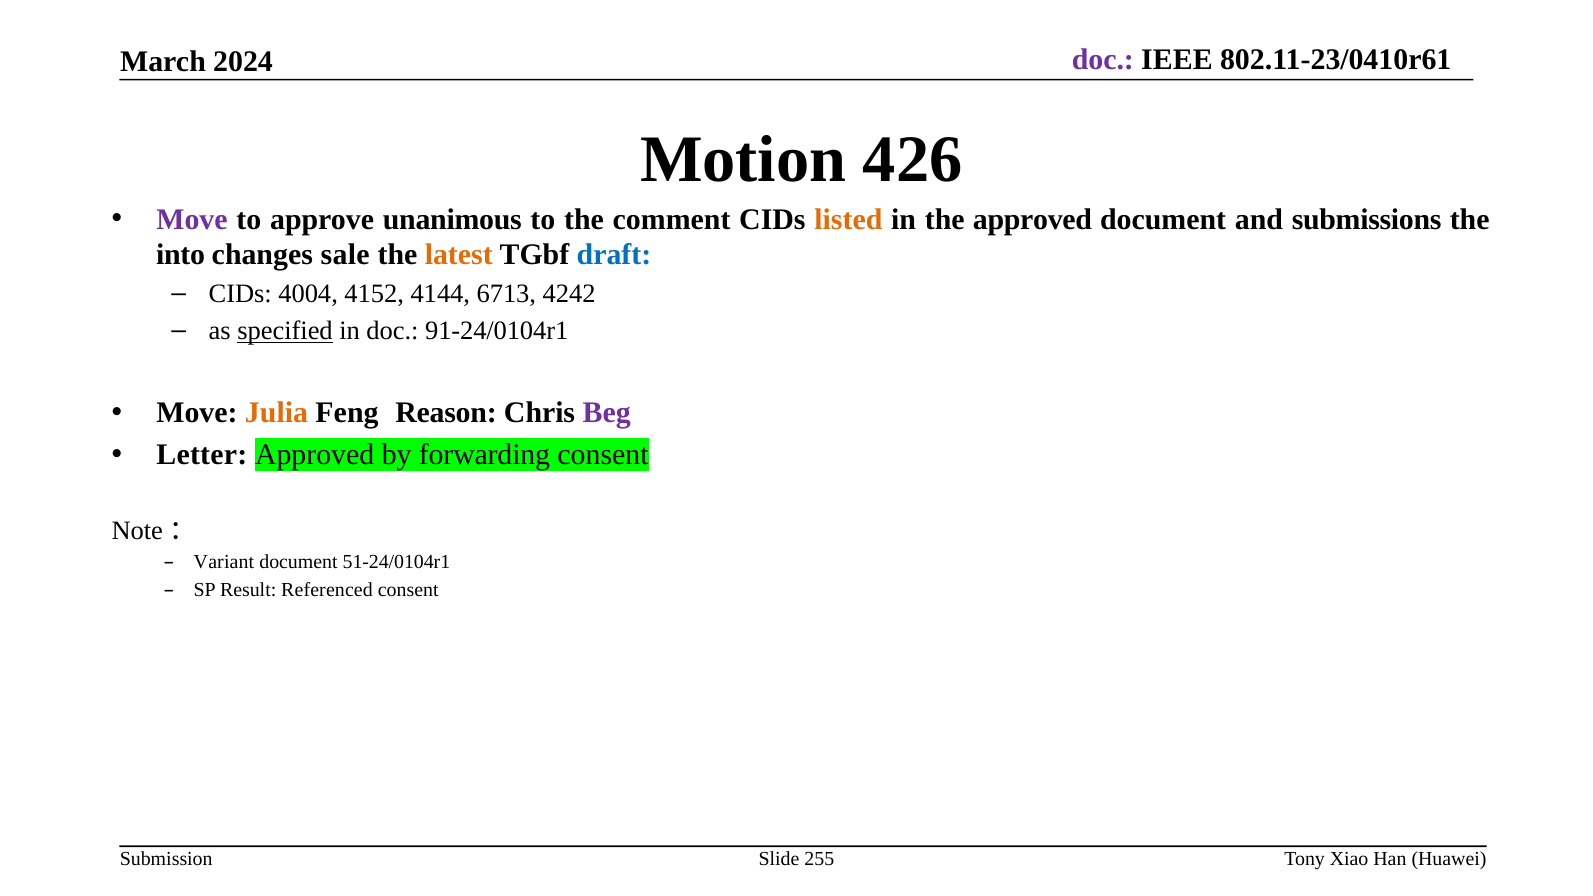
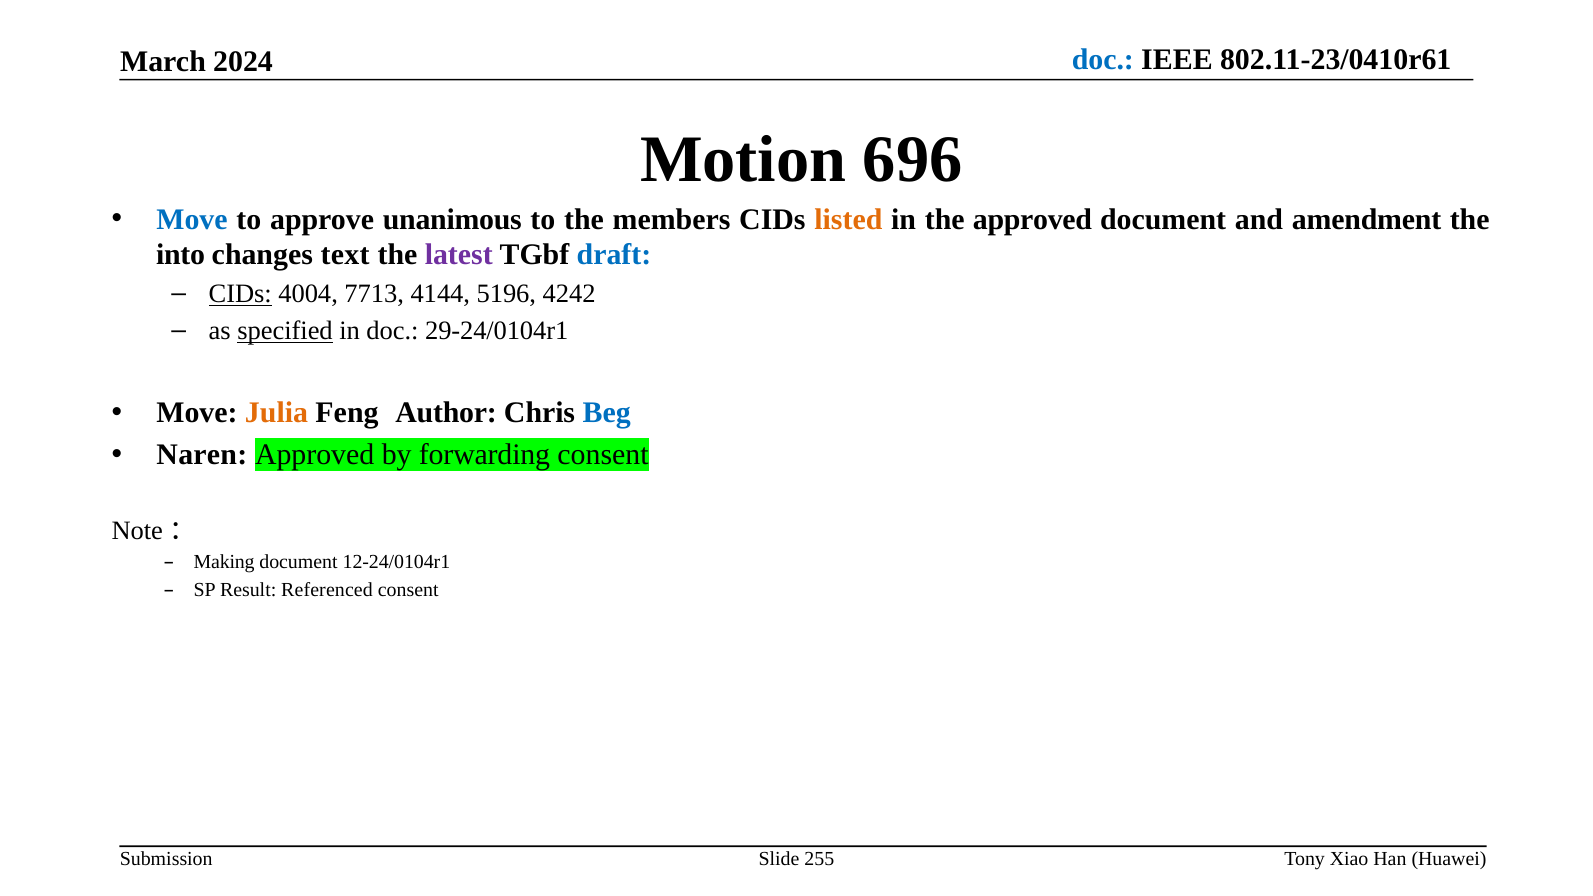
doc colour: purple -> blue (1103, 60)
426: 426 -> 696 (913, 160)
Move colour: purple -> blue (192, 219)
comment: comment -> members (672, 219)
submissions: submissions -> amendment (1367, 219)
sale: sale -> text (345, 255)
latest colour: orange -> purple (459, 255)
CIDs underline: none -> present (240, 294)
4152: 4152 -> 7713 (374, 294)
6713: 6713 -> 5196 (506, 294)
91-24/0104r1: 91-24/0104r1 -> 29-24/0104r1 (497, 331)
Reason: Reason -> Author (446, 413)
Beg colour: purple -> blue (607, 413)
Letter: Letter -> Naren (202, 455)
Variant: Variant -> Making (224, 562)
51-24/0104r1: 51-24/0104r1 -> 12-24/0104r1 (396, 562)
